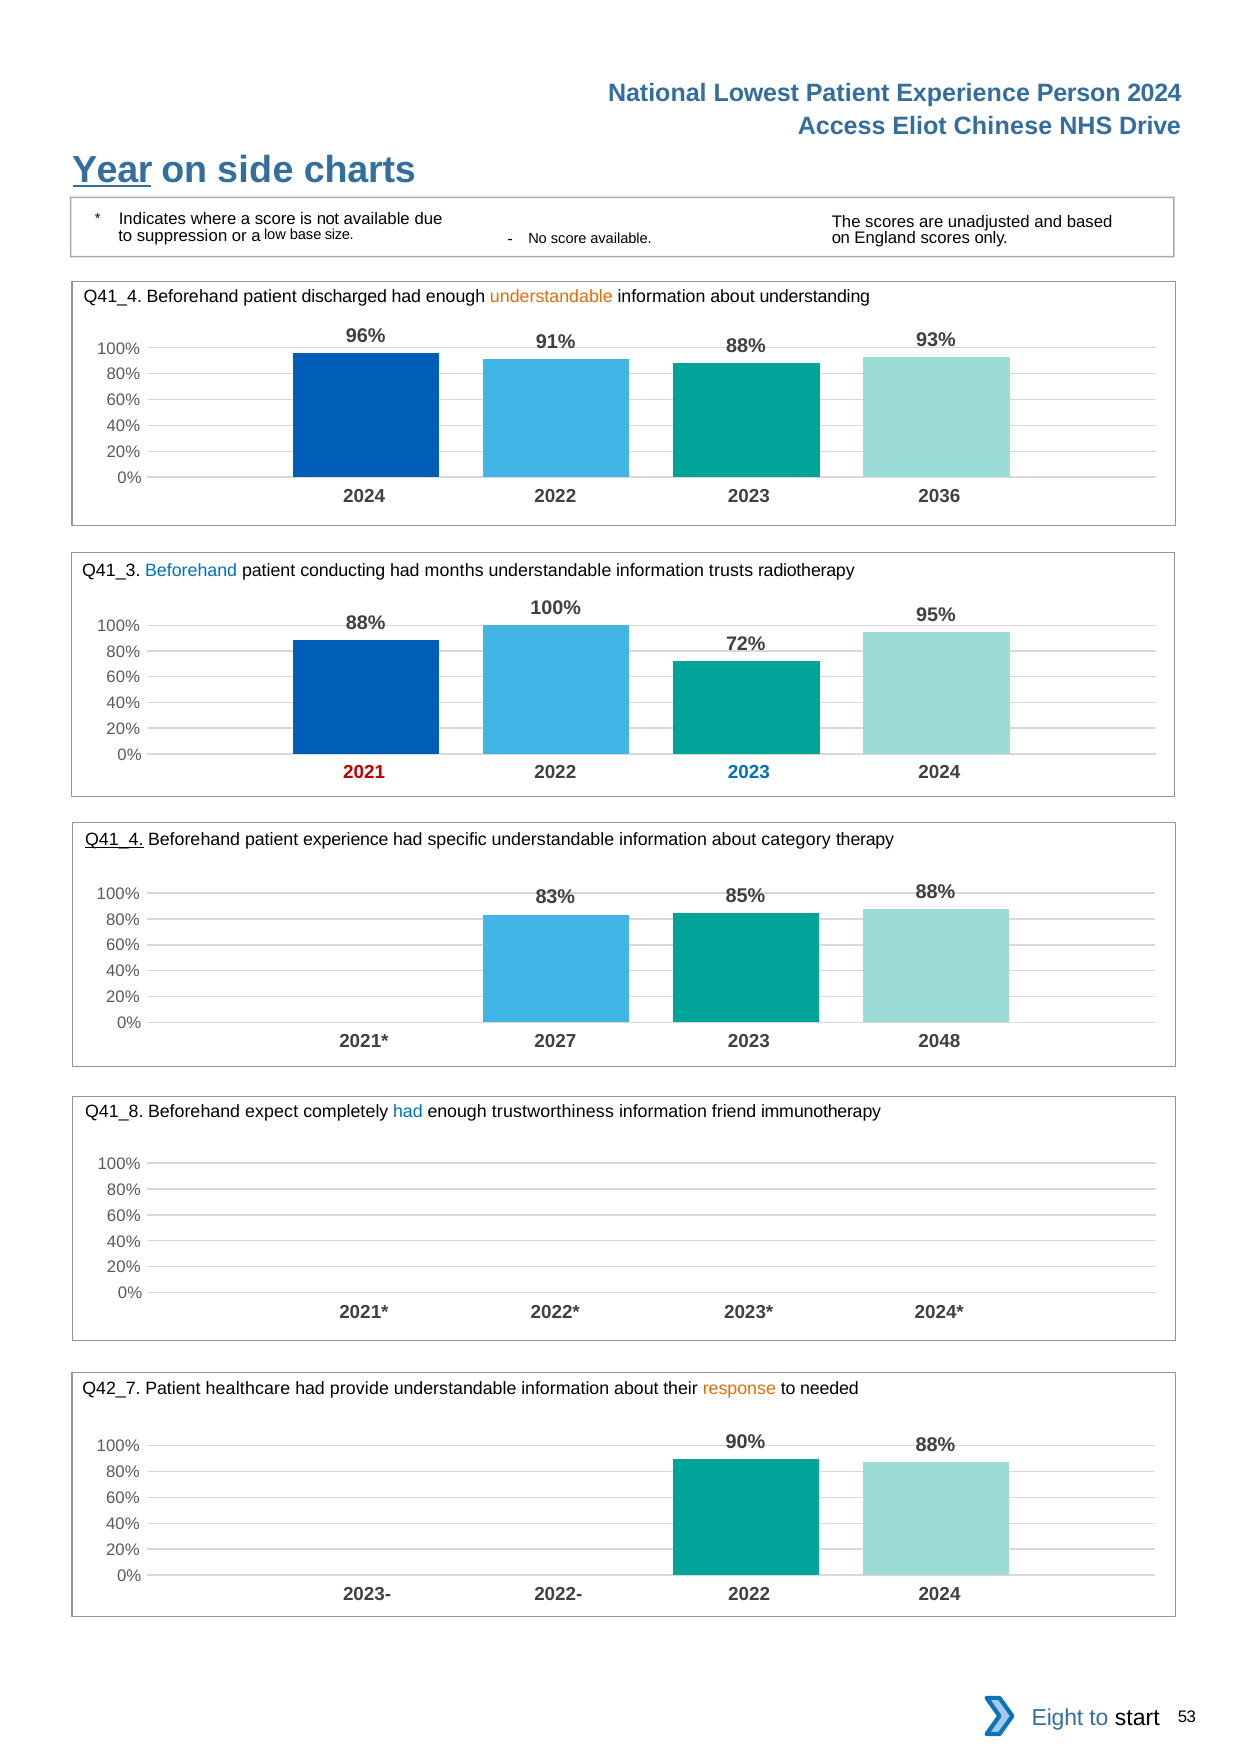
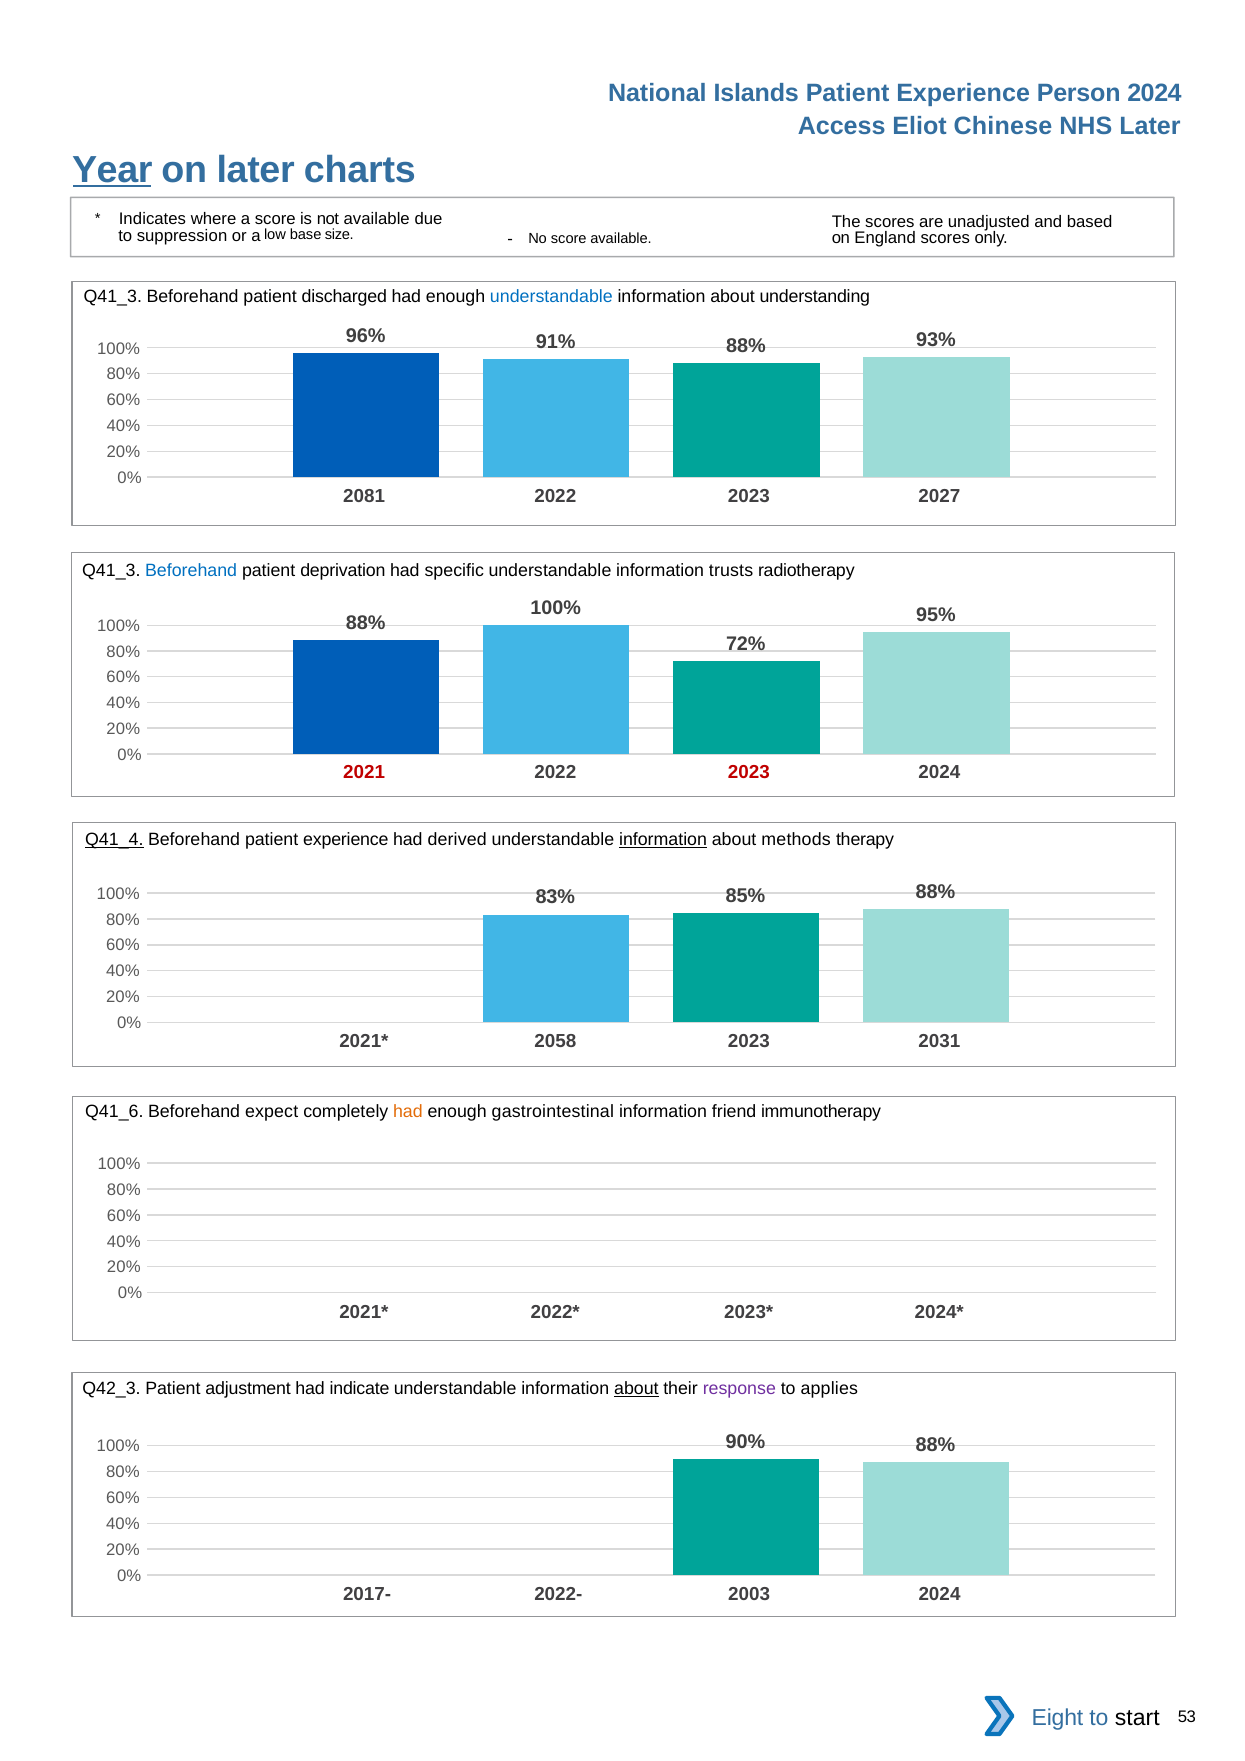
Lowest: Lowest -> Islands (756, 93)
NHS Drive: Drive -> Later (1150, 127)
on side: side -> later (256, 170)
Q41_4: Q41_4 -> Q41_3 (113, 297)
understandable colour: orange -> blue (551, 297)
2024: 2024 -> 2081 (364, 497)
2036: 2036 -> 2027 (939, 497)
conducting: conducting -> deprivation (343, 570)
months: months -> specific (454, 570)
2023 colour: blue -> red (749, 773)
specific: specific -> derived (457, 840)
information underline: none -> present (663, 840)
category: category -> methods (796, 840)
2027: 2027 -> 2058 (555, 1042)
2048: 2048 -> 2031 (939, 1042)
Q41_8: Q41_8 -> Q41_6 (114, 1113)
had colour: blue -> orange (408, 1113)
trustworthiness: trustworthiness -> gastrointestinal (553, 1113)
Q42_7: Q42_7 -> Q42_3 (111, 1389)
healthcare: healthcare -> adjustment (248, 1389)
provide: provide -> indicate (360, 1389)
about underline: none -> present (636, 1389)
response colour: orange -> purple (739, 1389)
needed: needed -> applies (829, 1389)
2023-: 2023- -> 2017- (367, 1595)
2022- 2022: 2022 -> 2003 (749, 1595)
